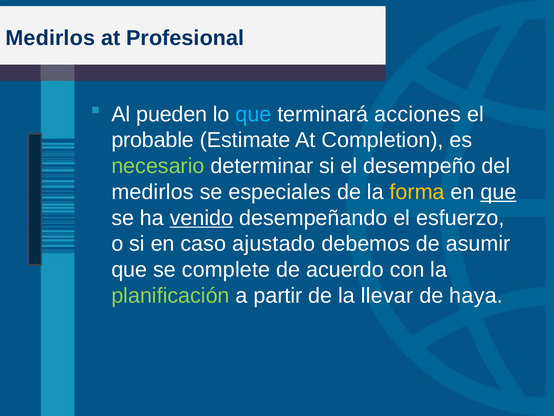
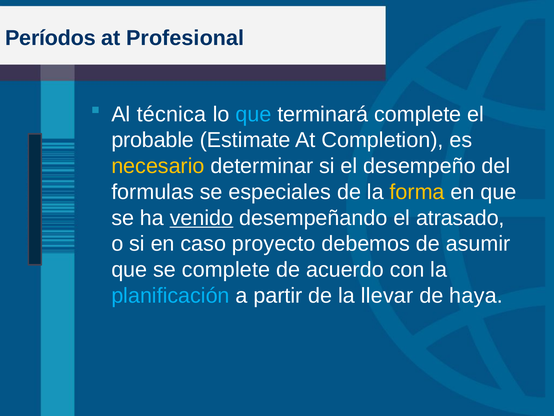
Medirlos: Medirlos -> Períodos (50, 38)
pueden: pueden -> técnica (172, 114)
terminará acciones: acciones -> complete (418, 114)
necesario colour: light green -> yellow (158, 166)
medirlos: medirlos -> formulas (153, 192)
que underline: present -> none (498, 192)
esfuerzo: esfuerzo -> atrasado (460, 218)
ajustado: ajustado -> proyecto (274, 243)
planificación colour: light green -> light blue (170, 295)
